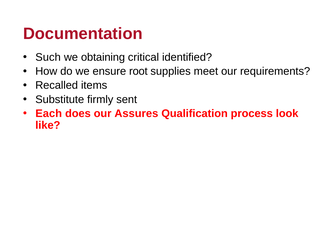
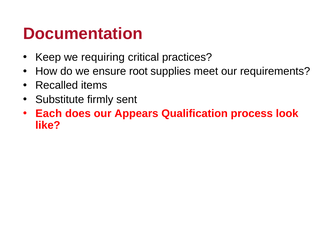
Such: Such -> Keep (48, 57)
obtaining: obtaining -> requiring (103, 57)
identified: identified -> practices (187, 57)
Assures: Assures -> Appears (136, 113)
